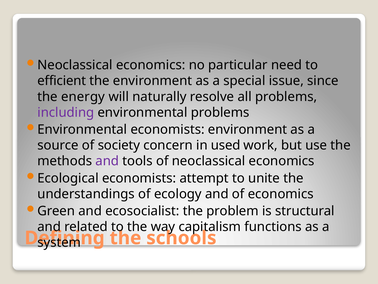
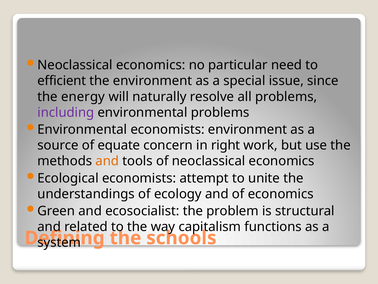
society: society -> equate (119, 145)
used: used -> right (226, 145)
and colour: purple -> orange (107, 161)
